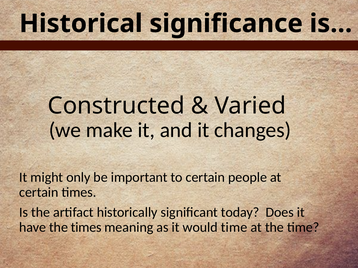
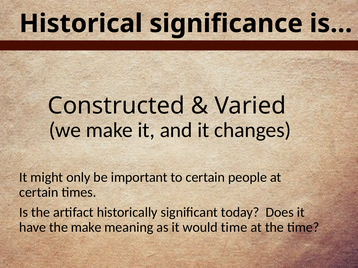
the times: times -> make (86, 228)
